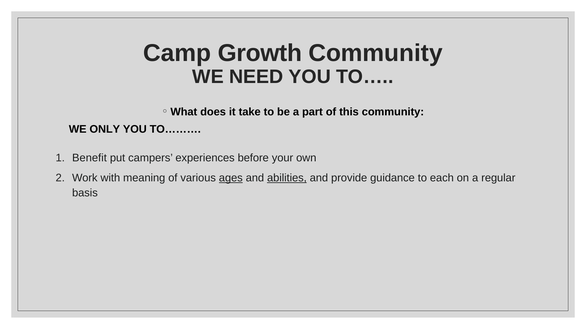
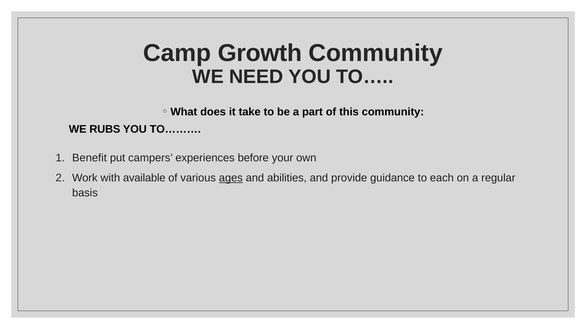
ONLY: ONLY -> RUBS (105, 130)
meaning: meaning -> available (144, 178)
abilities underline: present -> none (287, 178)
